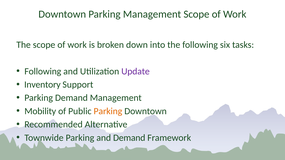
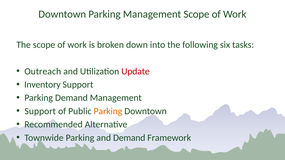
Following: Following -> Outreach (43, 71)
Update colour: purple -> red (136, 71)
Mobility: Mobility -> Support (40, 111)
